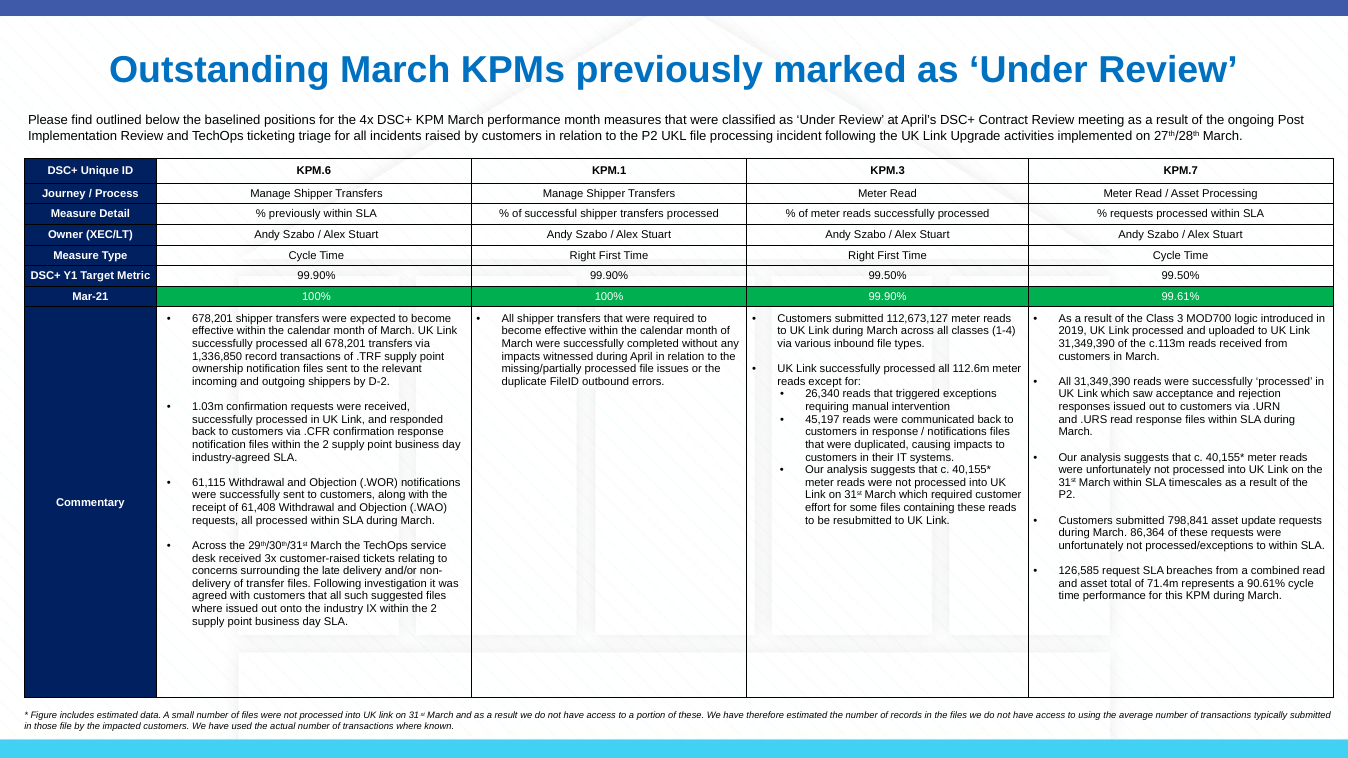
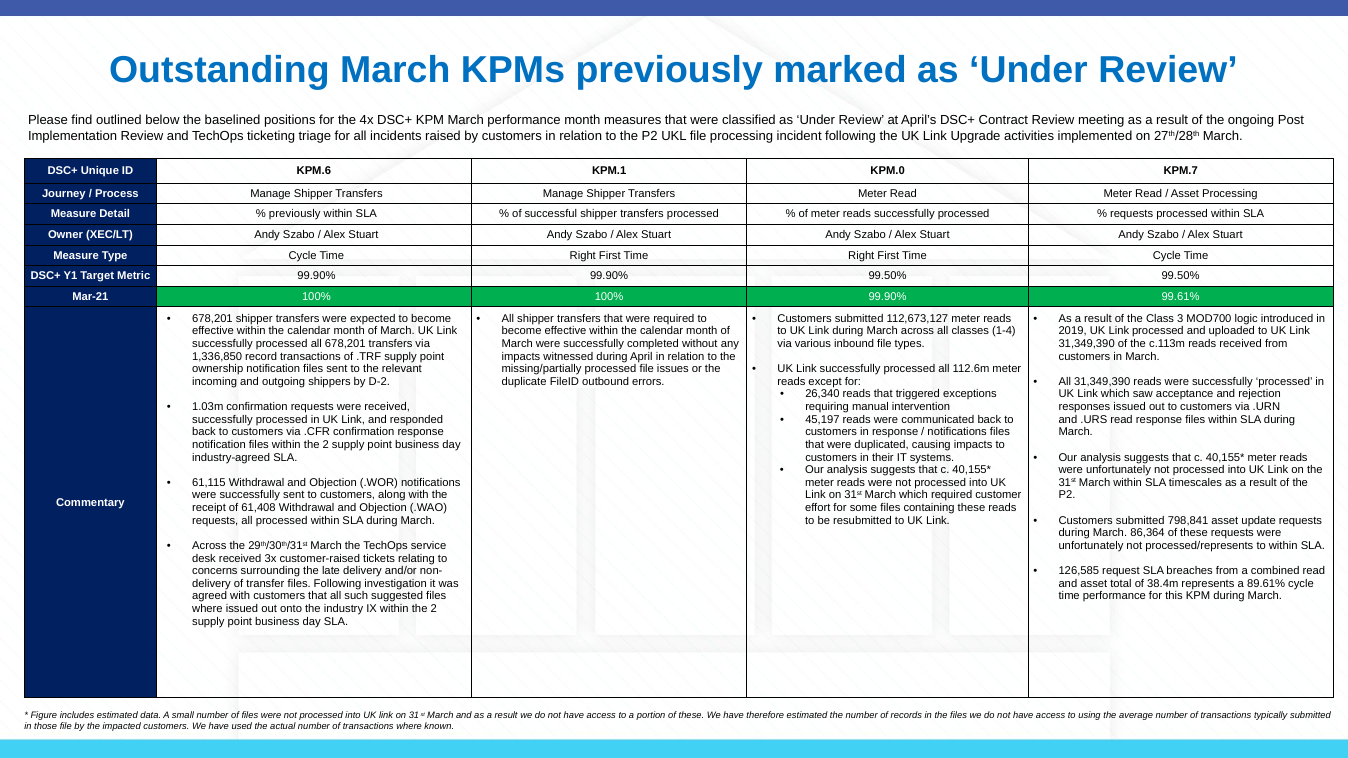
KPM.3: KPM.3 -> KPM.0 (888, 171)
processed/exceptions: processed/exceptions -> processed/represents (1199, 546)
71.4m: 71.4m -> 38.4m (1163, 584)
90.61%: 90.61% -> 89.61% (1266, 584)
